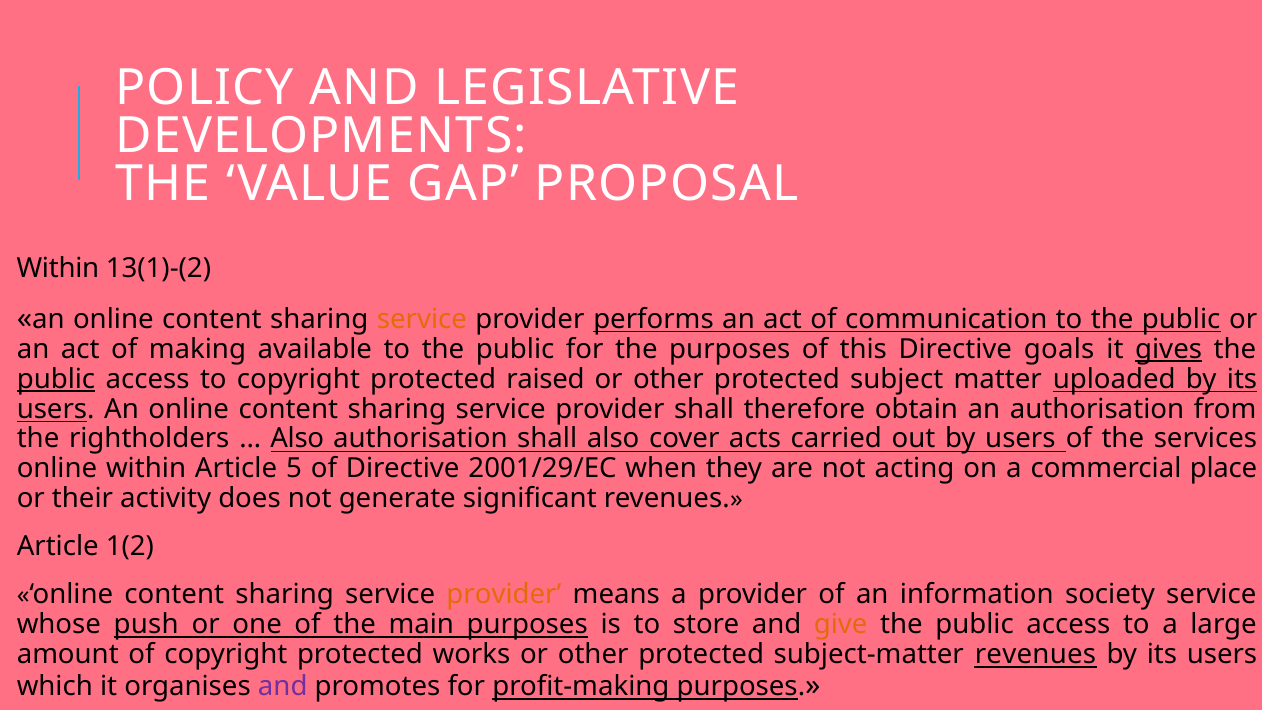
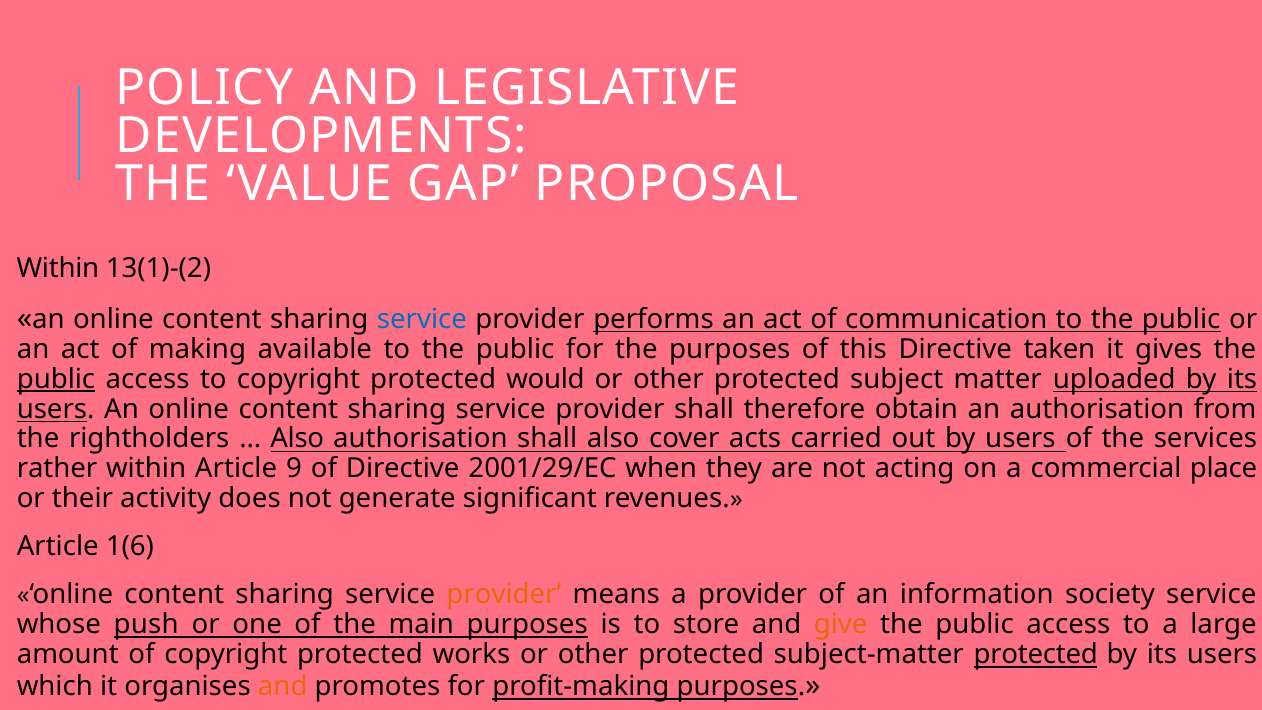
service colour: orange -> blue (422, 319)
goals: goals -> taken (1059, 349)
gives underline: present -> none (1169, 349)
raised: raised -> would (545, 379)
online: online -> rather (57, 468)
5: 5 -> 9 (294, 468)
1(2: 1(2 -> 1(6 (130, 546)
subject-matter revenues: revenues -> protected (1036, 654)
and colour: purple -> orange (283, 686)
